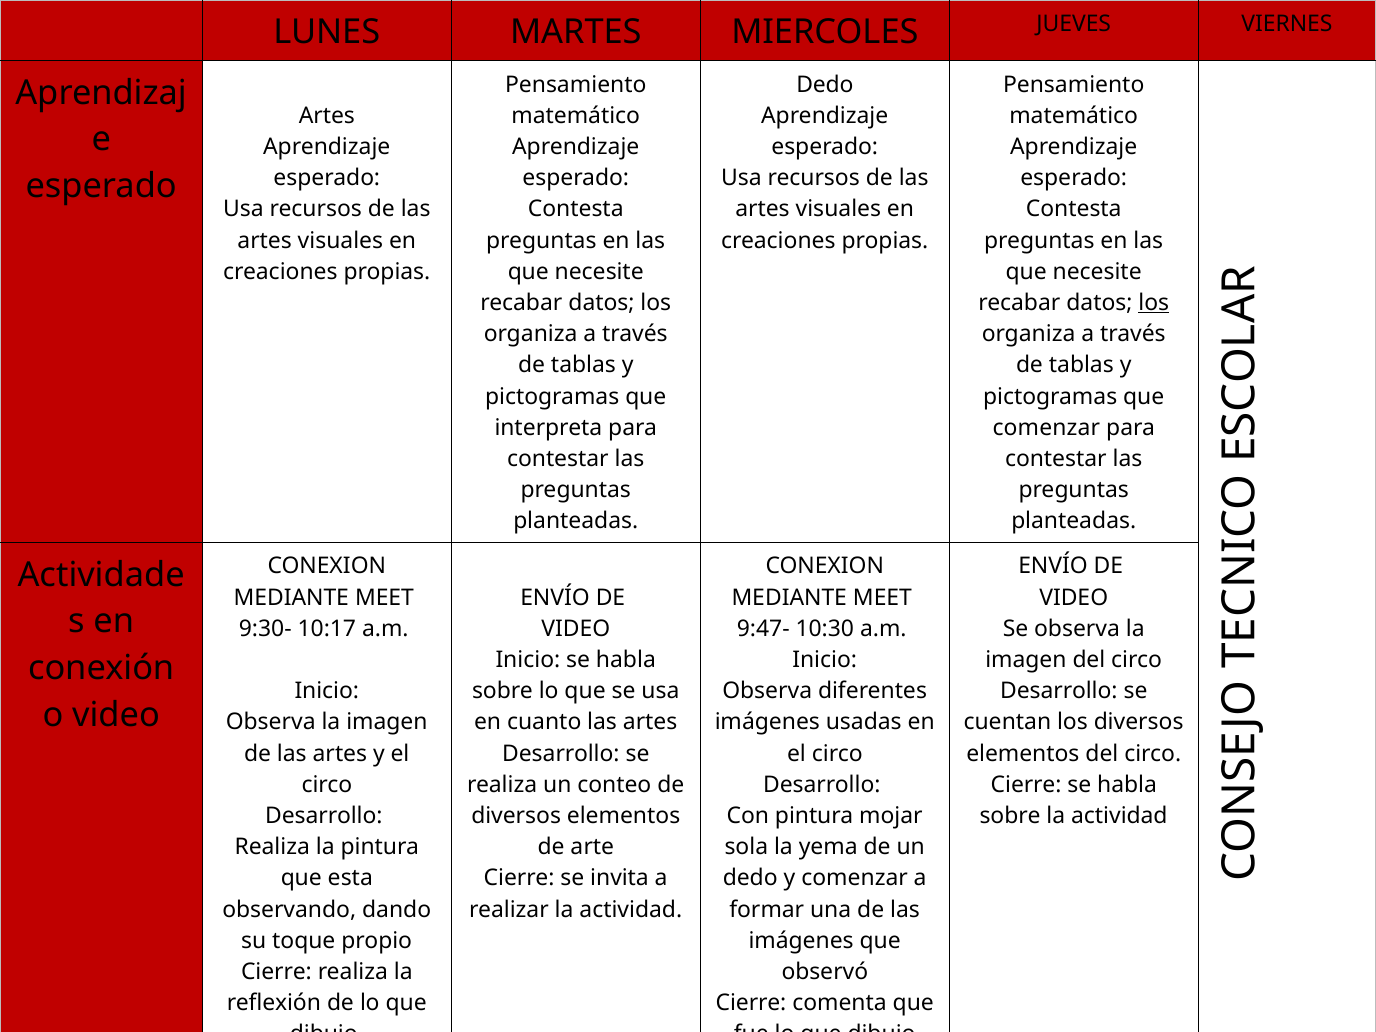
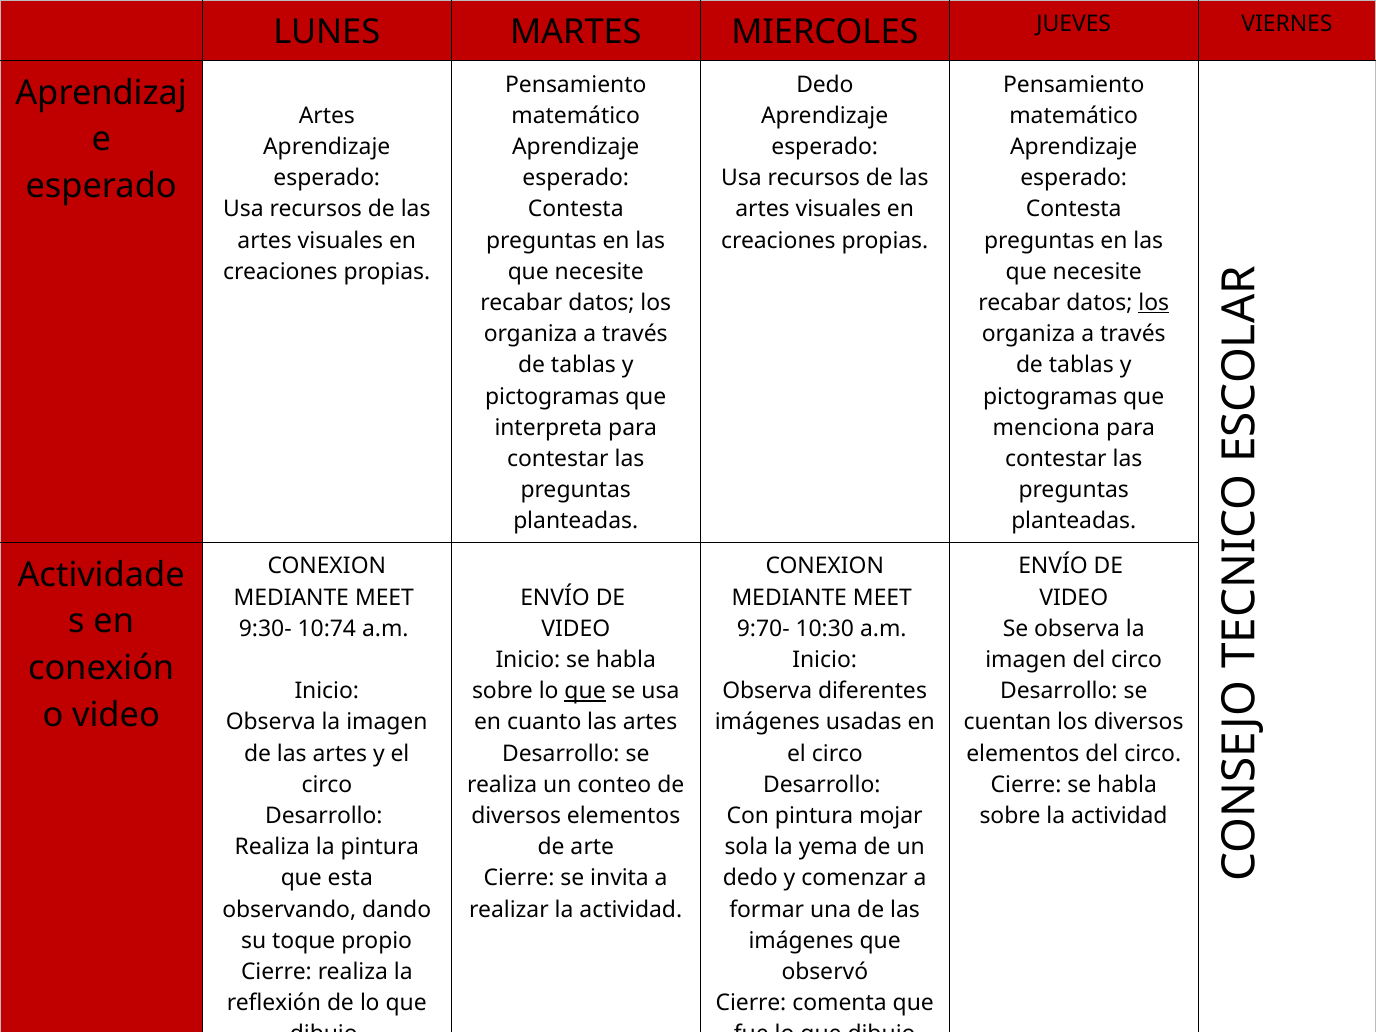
comenzar: comenzar -> menciona (1046, 428)
10:17: 10:17 -> 10:74 (327, 629)
9:47-: 9:47- -> 9:70- (763, 629)
que underline: none -> present (585, 691)
